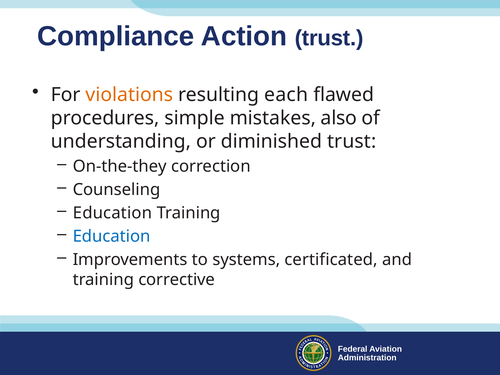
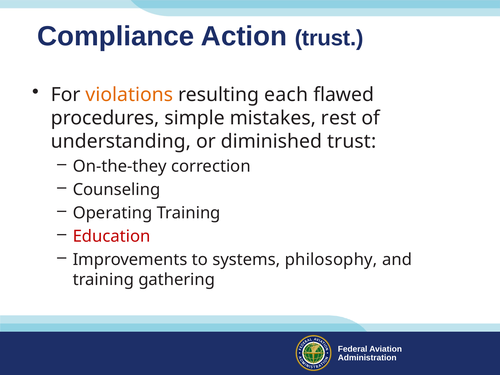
also: also -> rest (339, 118)
Education: Education -> Operating (113, 213)
Education colour: blue -> red (112, 236)
certificated: certificated -> philosophy (331, 260)
corrective: corrective -> gathering (177, 280)
